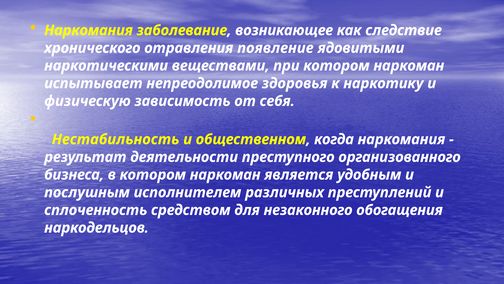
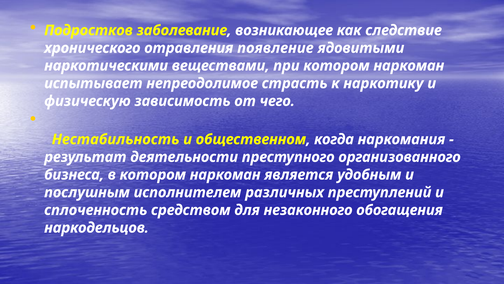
Наркомания: Наркомания -> Подростков (89, 30)
здоровья: здоровья -> страсть (295, 83)
себя: себя -> чего (277, 101)
